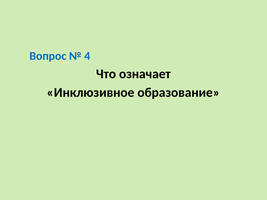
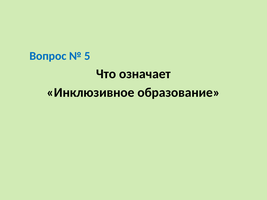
4: 4 -> 5 (87, 56)
